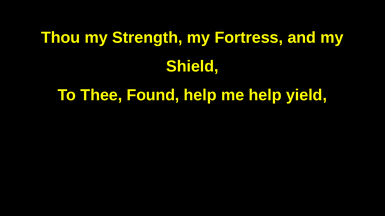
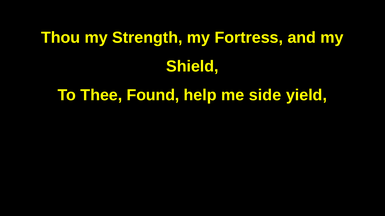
me help: help -> side (265, 95)
